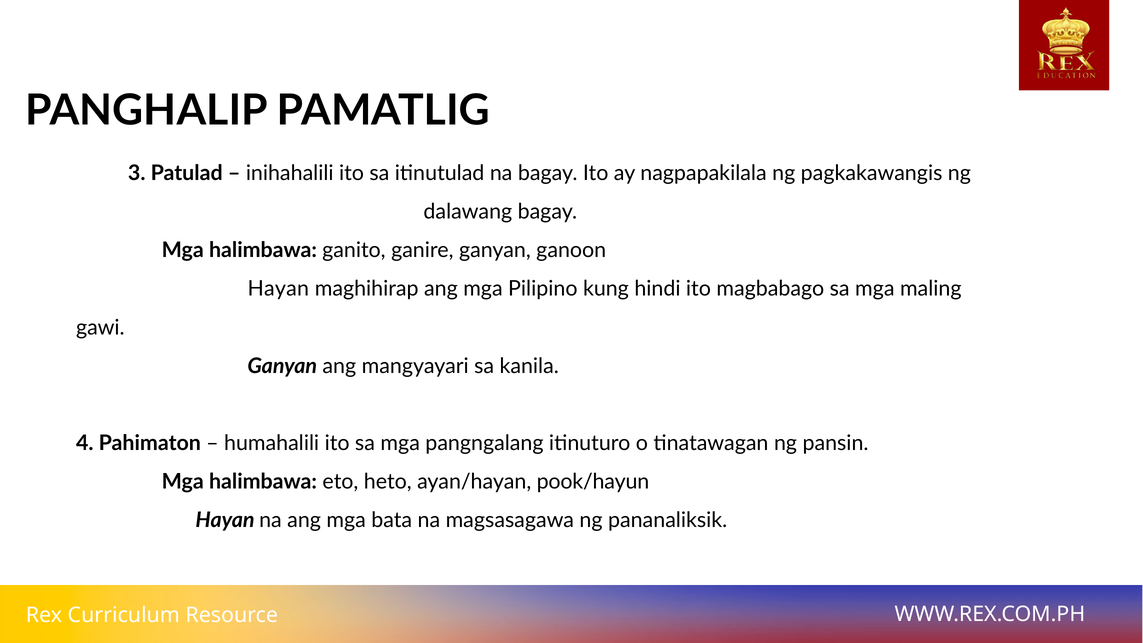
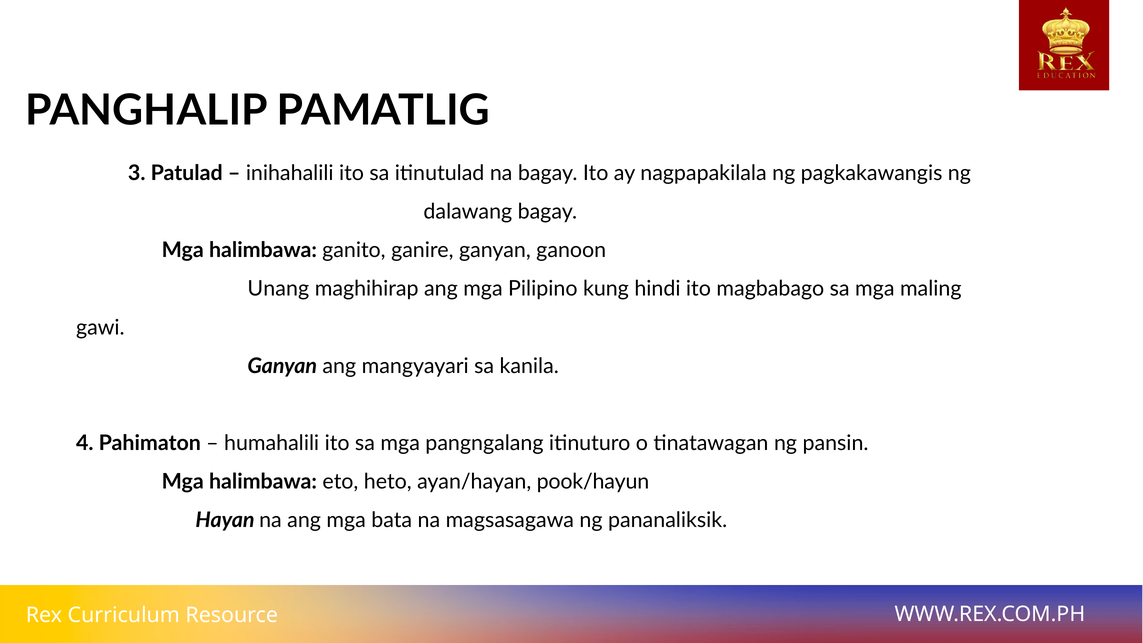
Hayan: Hayan -> Unang (278, 289)
